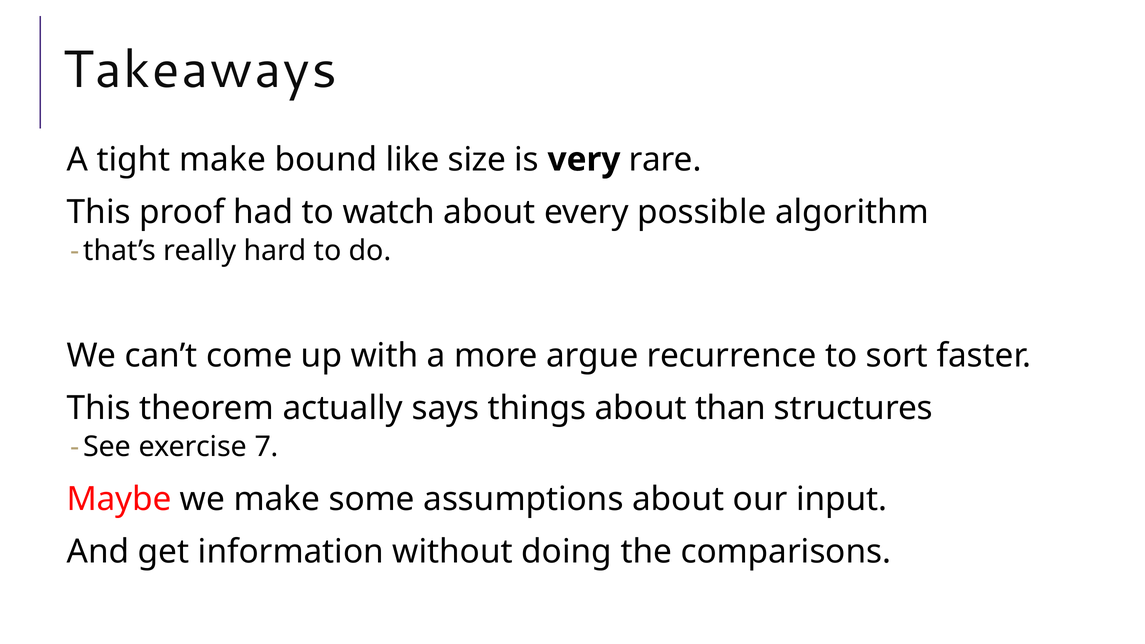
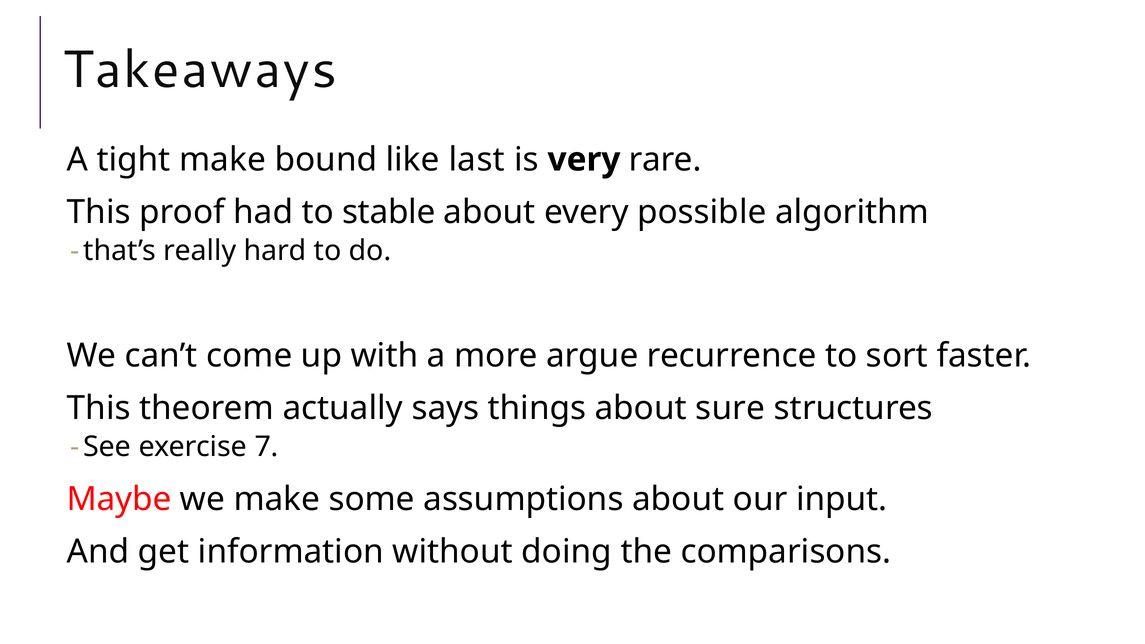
size: size -> last (477, 160)
watch: watch -> stable (389, 212)
than: than -> sure (730, 408)
